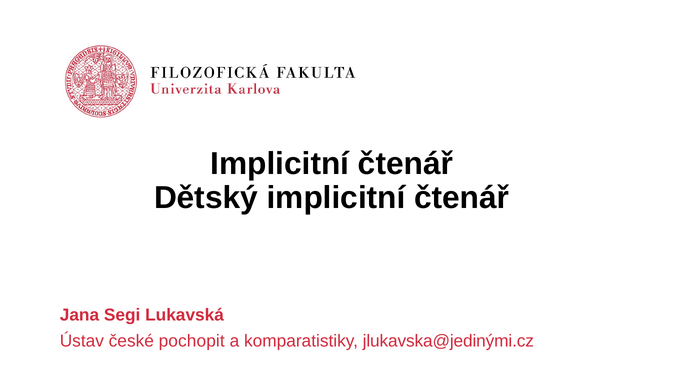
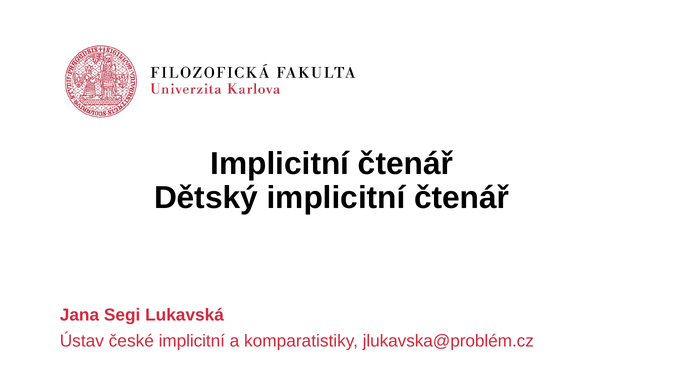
české pochopit: pochopit -> implicitní (192, 341)
jlukavska@jedinými.cz: jlukavska@jedinými.cz -> jlukavska@problém.cz (448, 341)
